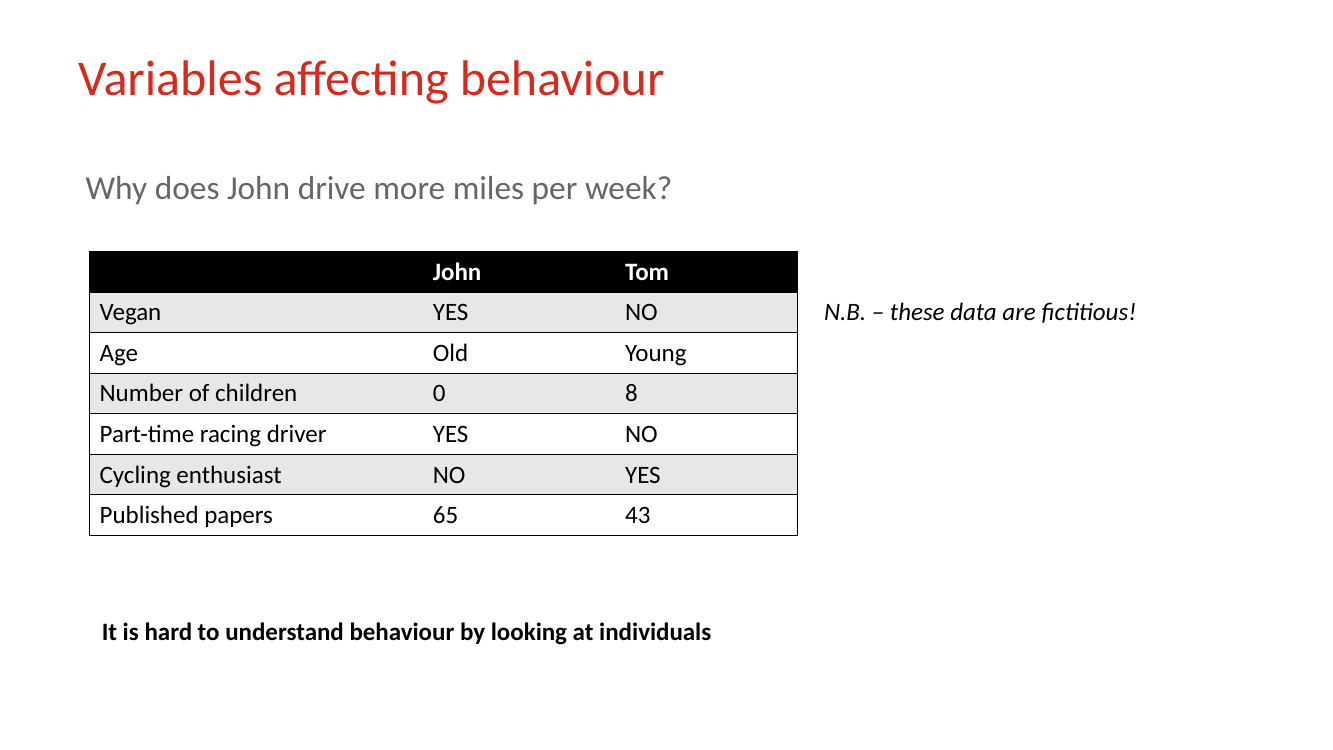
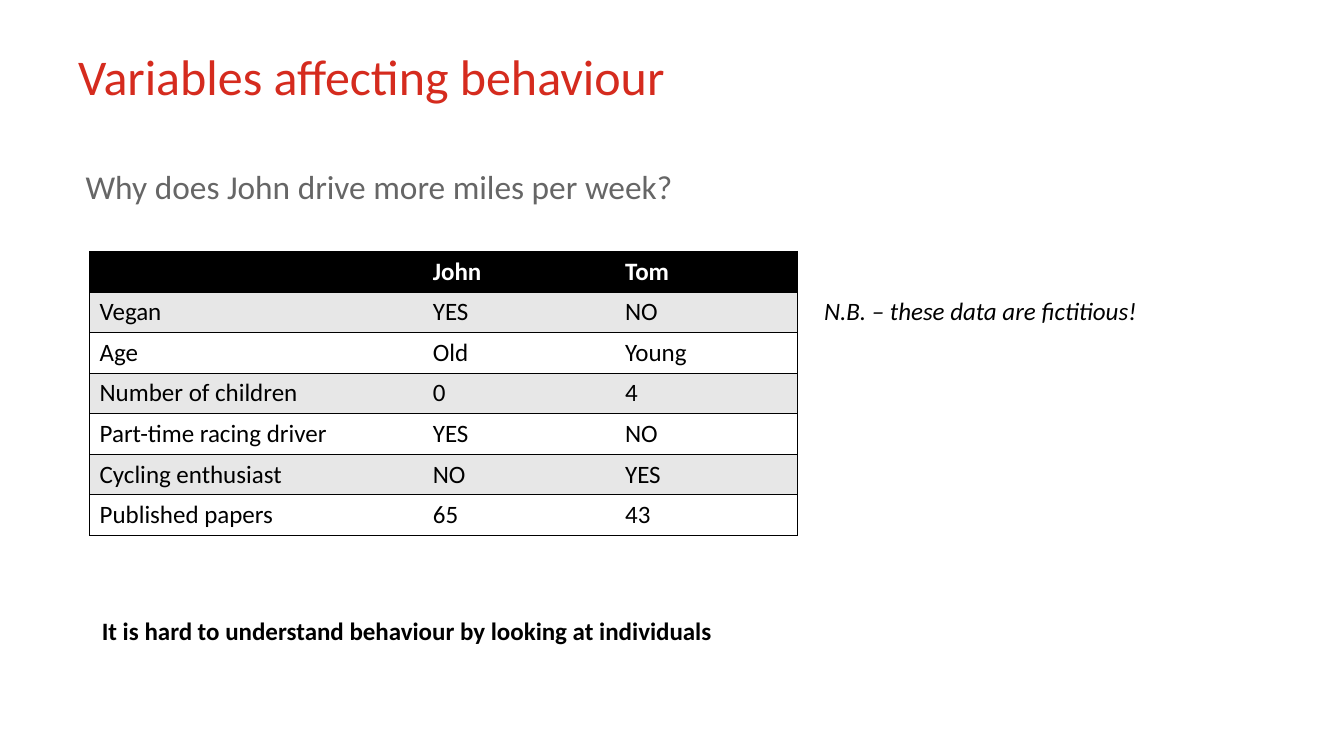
8: 8 -> 4 (632, 394)
